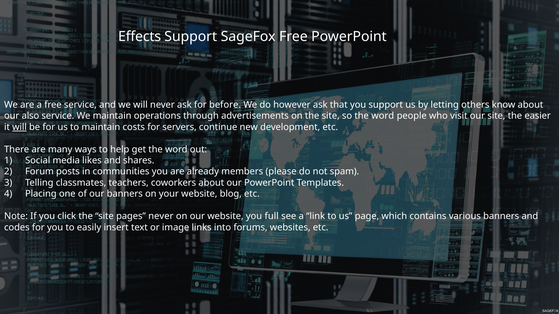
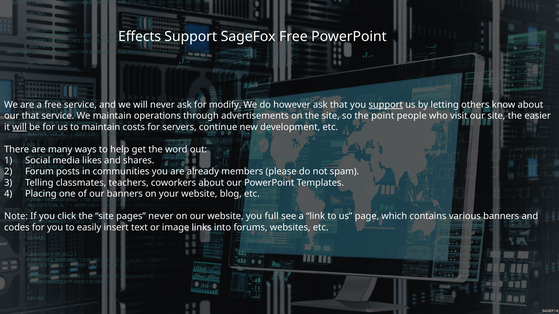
before: before -> modify (225, 105)
support underline: none -> present (386, 105)
our also: also -> that (30, 116)
so the word: word -> point (383, 116)
